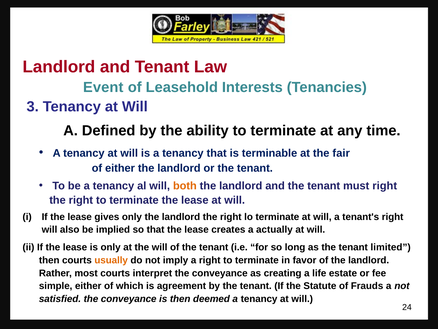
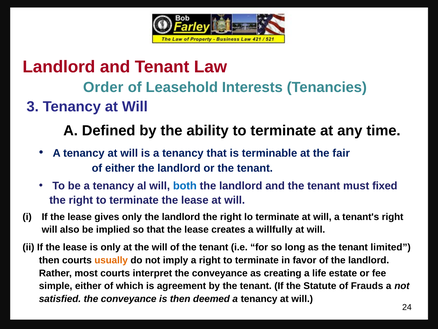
Event: Event -> Order (103, 87)
both colour: orange -> blue (185, 185)
must right: right -> fixed (385, 185)
actually: actually -> willfully (274, 229)
